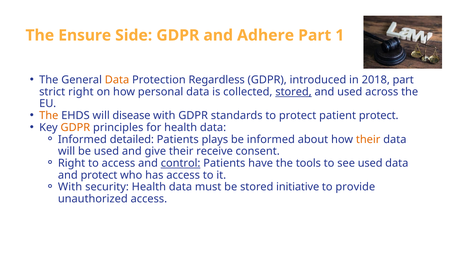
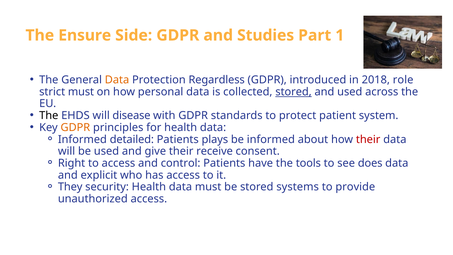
Adhere: Adhere -> Studies (266, 35)
2018 part: part -> role (403, 80)
strict right: right -> must (81, 92)
The colour: orange -> black (49, 115)
patient protect: protect -> system (379, 115)
their colour: orange -> red (368, 139)
control underline: present -> none (181, 163)
see used: used -> does (370, 163)
and protect: protect -> explicit (99, 175)
With: With -> They (70, 187)
initiative: initiative -> systems (298, 187)
